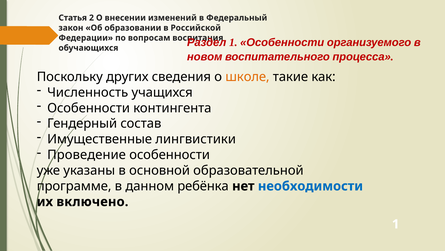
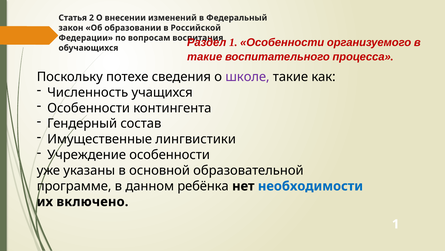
новом: новом -> такие (205, 57)
других: других -> потехе (127, 77)
школе colour: orange -> purple (247, 77)
Проведение: Проведение -> Учреждение (87, 154)
